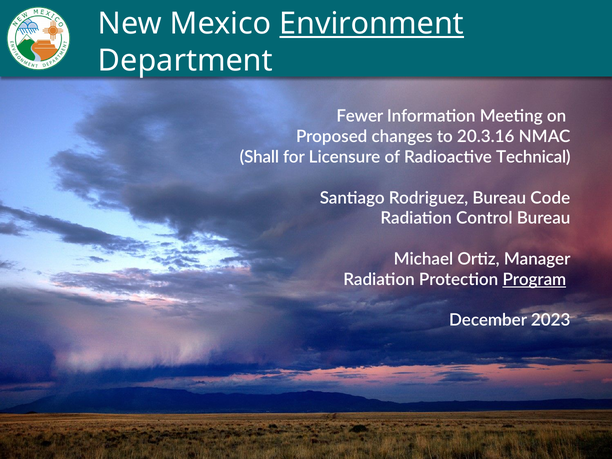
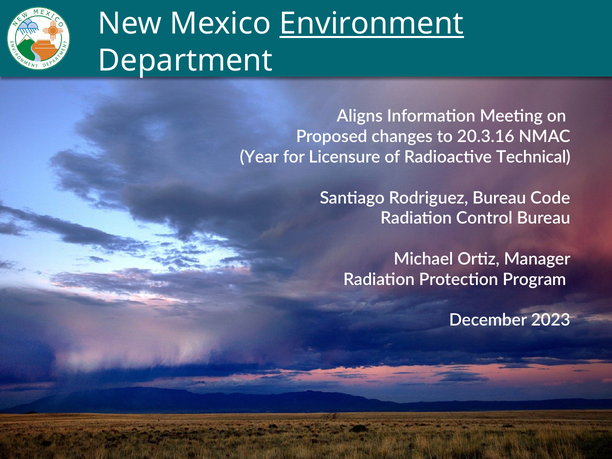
Fewer: Fewer -> Aligns (360, 116)
Shall: Shall -> Year (259, 157)
Program underline: present -> none (534, 280)
